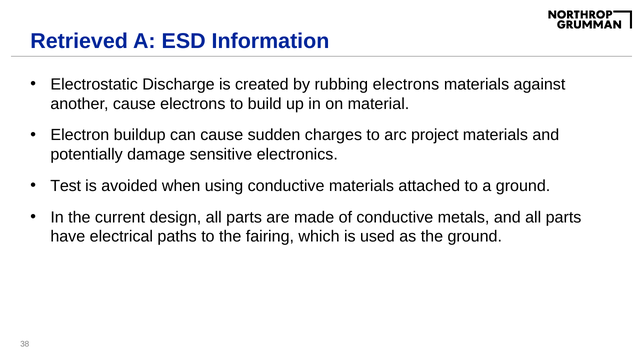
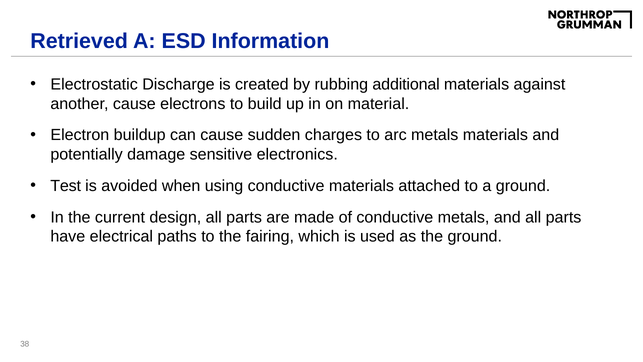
rubbing electrons: electrons -> additional (406, 84)
arc project: project -> metals (435, 135)
